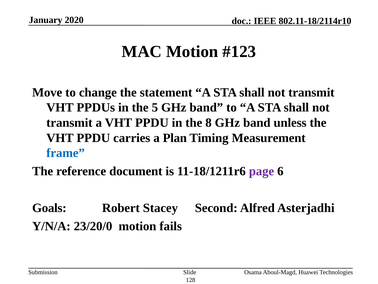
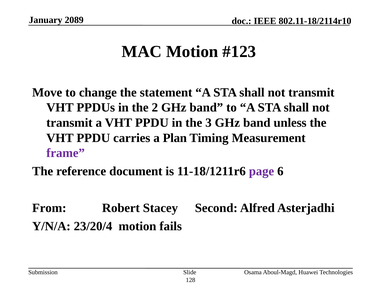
2020: 2020 -> 2089 (74, 20)
5: 5 -> 2 (155, 107)
8: 8 -> 3 (208, 122)
frame colour: blue -> purple (66, 153)
Goals: Goals -> From (49, 208)
23/20/0: 23/20/0 -> 23/20/4 (93, 226)
